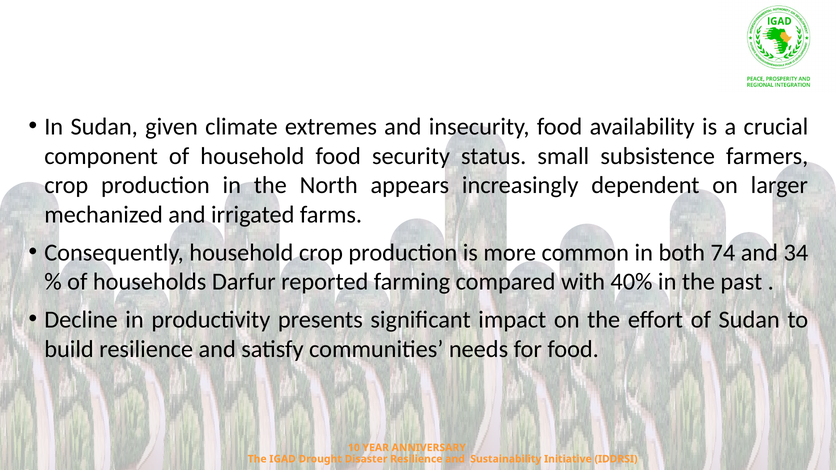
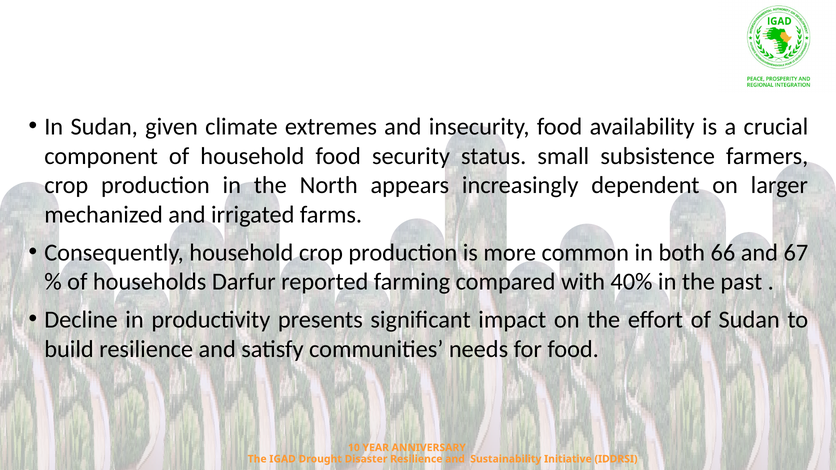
74: 74 -> 66 (723, 253)
34: 34 -> 67 (796, 253)
